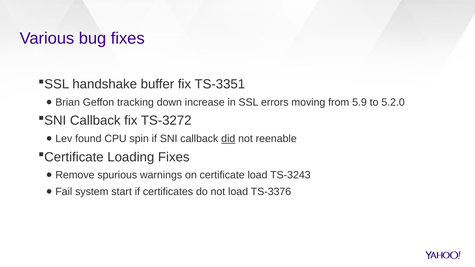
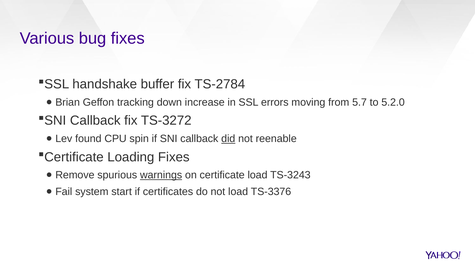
TS-3351: TS-3351 -> TS-2784 (220, 84)
5.9: 5.9 -> 5.7 (360, 102)
warnings underline: none -> present (161, 175)
